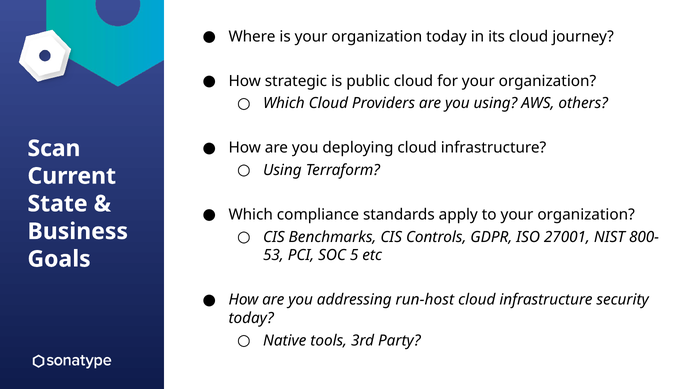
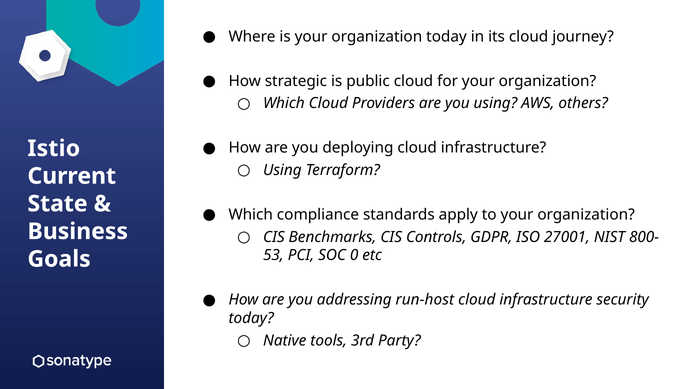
Scan: Scan -> Istio (54, 148)
5: 5 -> 0 (354, 255)
